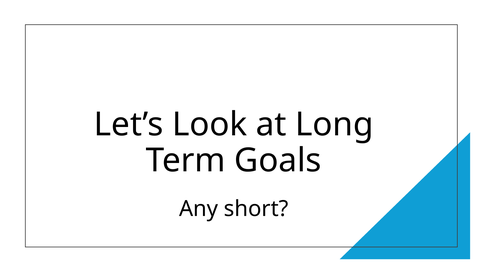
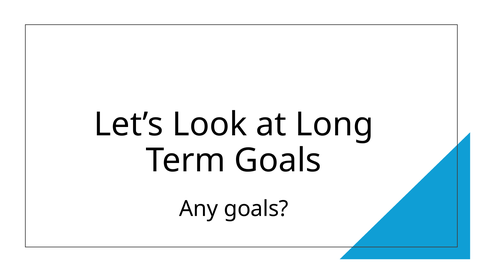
Any short: short -> goals (256, 209)
